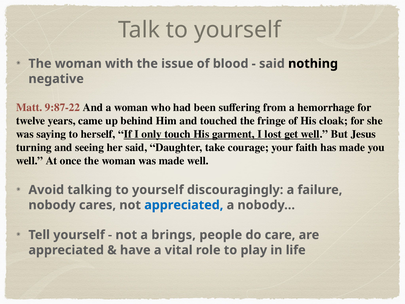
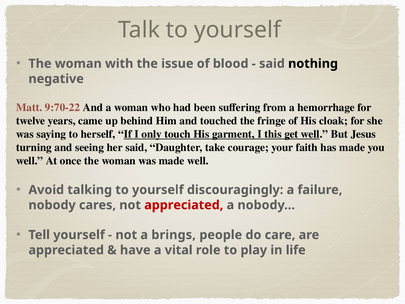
9:87-22: 9:87-22 -> 9:70-22 (62, 108)
lost: lost -> this (273, 134)
appreciated colour: blue -> red (184, 205)
